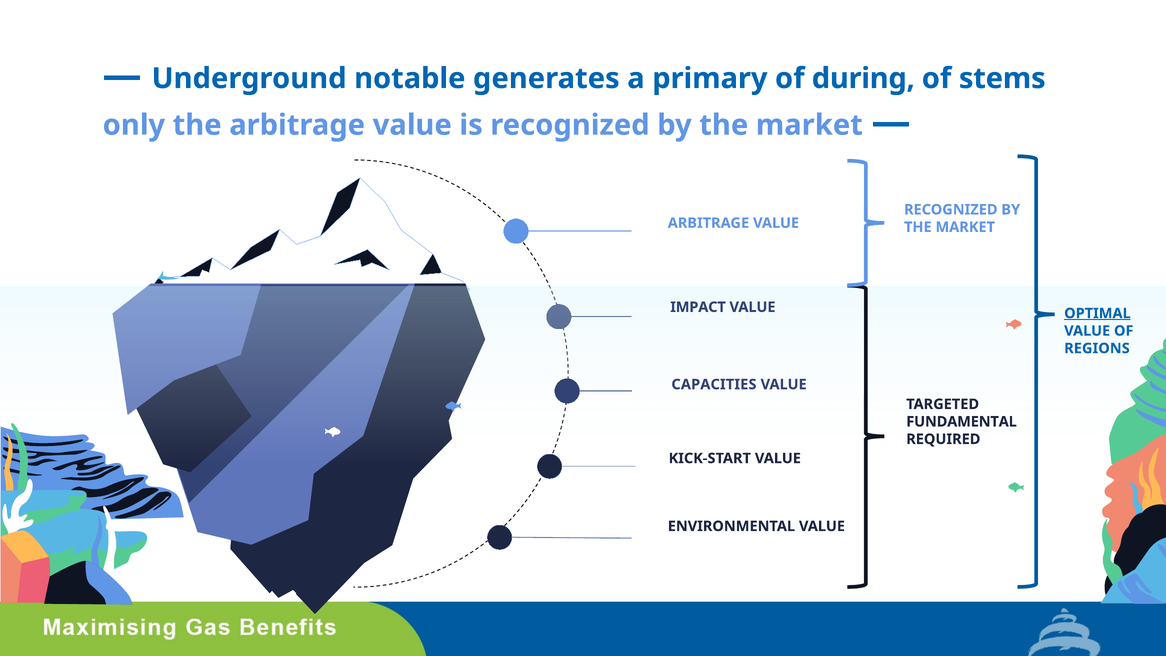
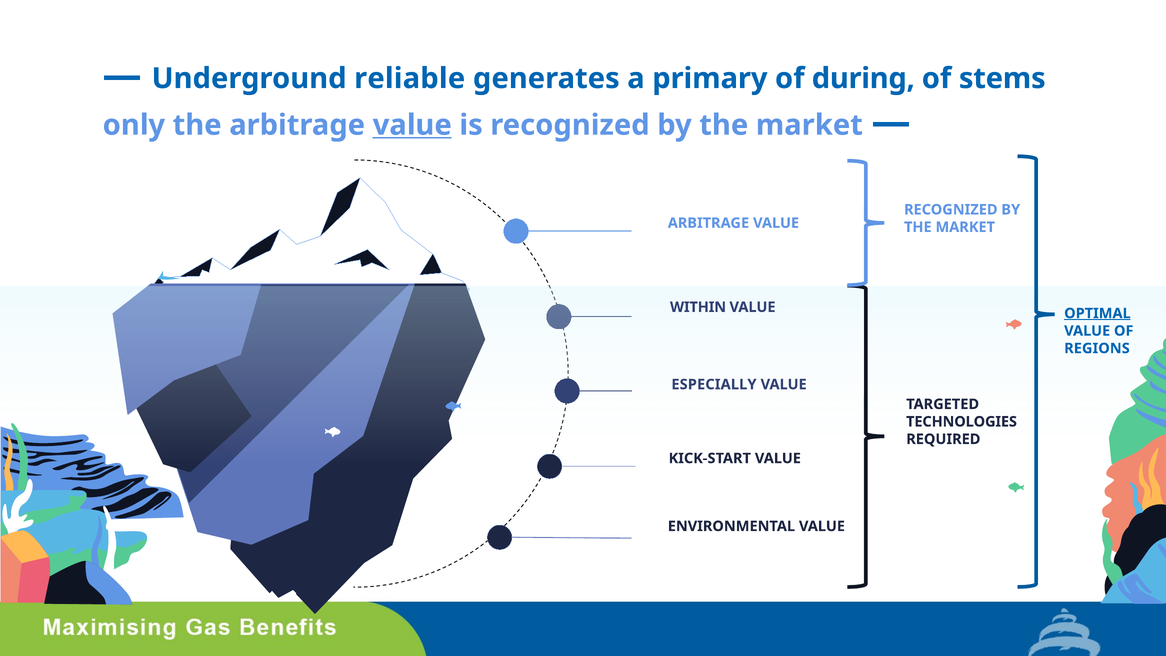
notable: notable -> reliable (410, 78)
value underline: none -> present (412, 125)
IMPACT: IMPACT -> WITHIN (698, 307)
CAPACITIES: CAPACITIES -> ESPECIALLY (714, 384)
FUNDAMENTAL: FUNDAMENTAL -> TECHNOLOGIES (962, 422)
